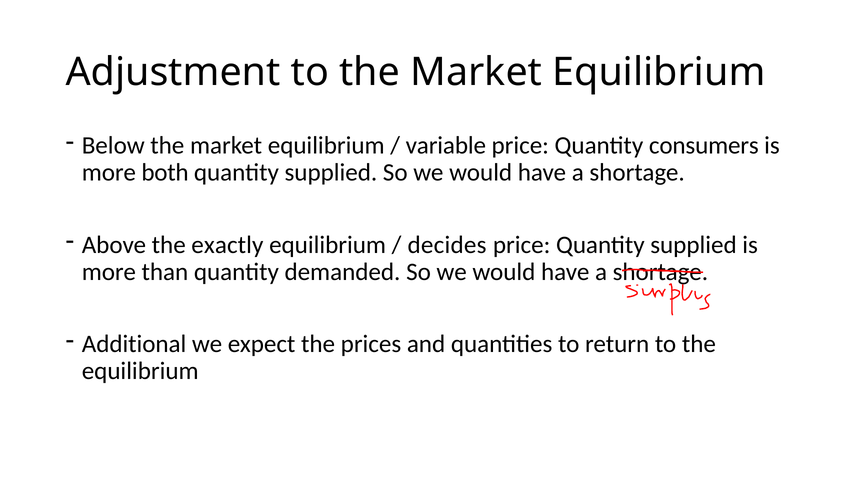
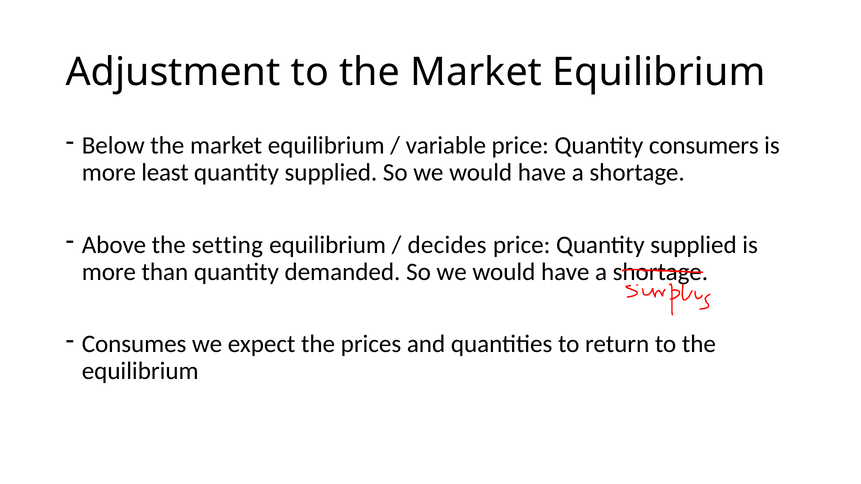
both: both -> least (165, 173)
exactly: exactly -> setting (227, 245)
Additional: Additional -> Consumes (134, 344)
